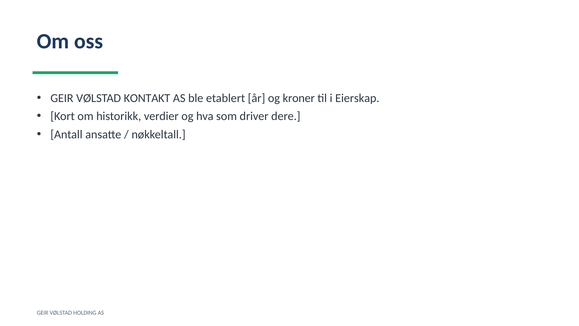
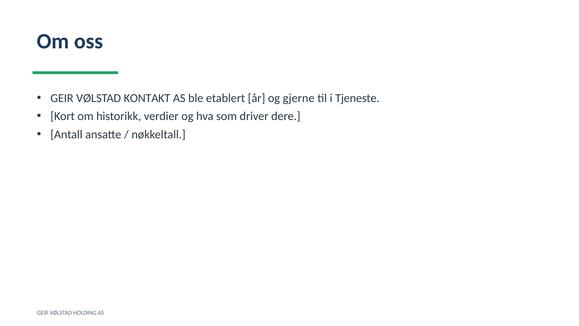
kroner: kroner -> gjerne (299, 98)
Eierskap: Eierskap -> Tjeneste (357, 98)
